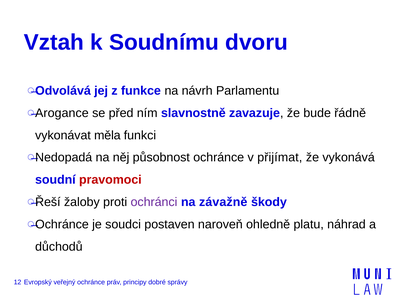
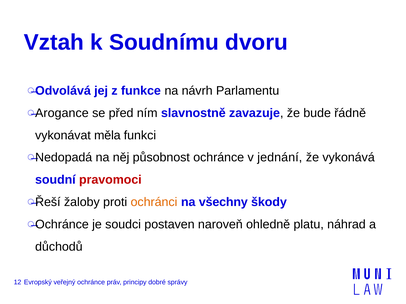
přijímat: přijímat -> jednání (280, 158)
ochránci colour: purple -> orange (154, 202)
závažně: závažně -> všechny (223, 202)
